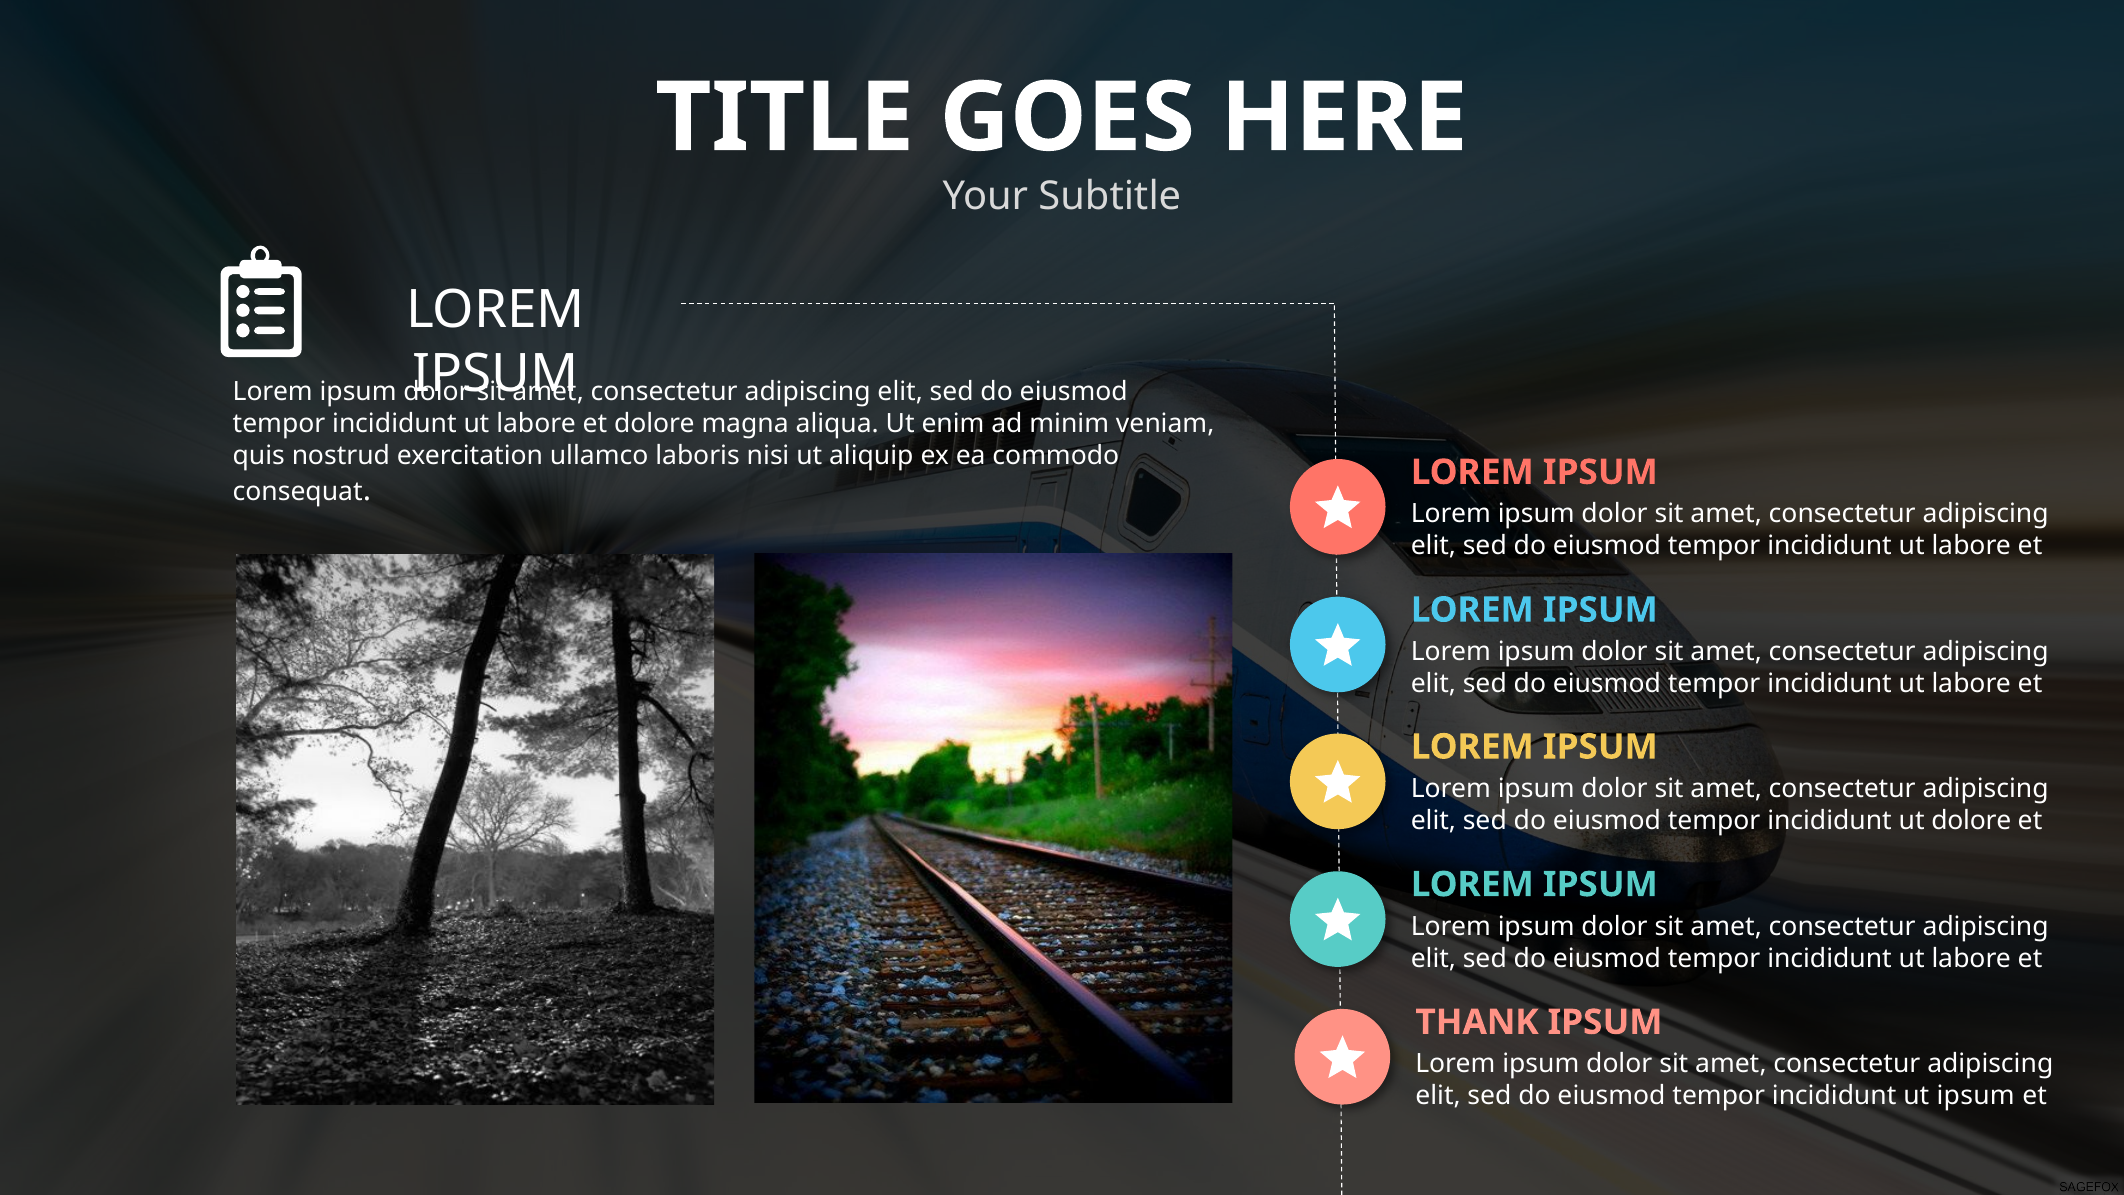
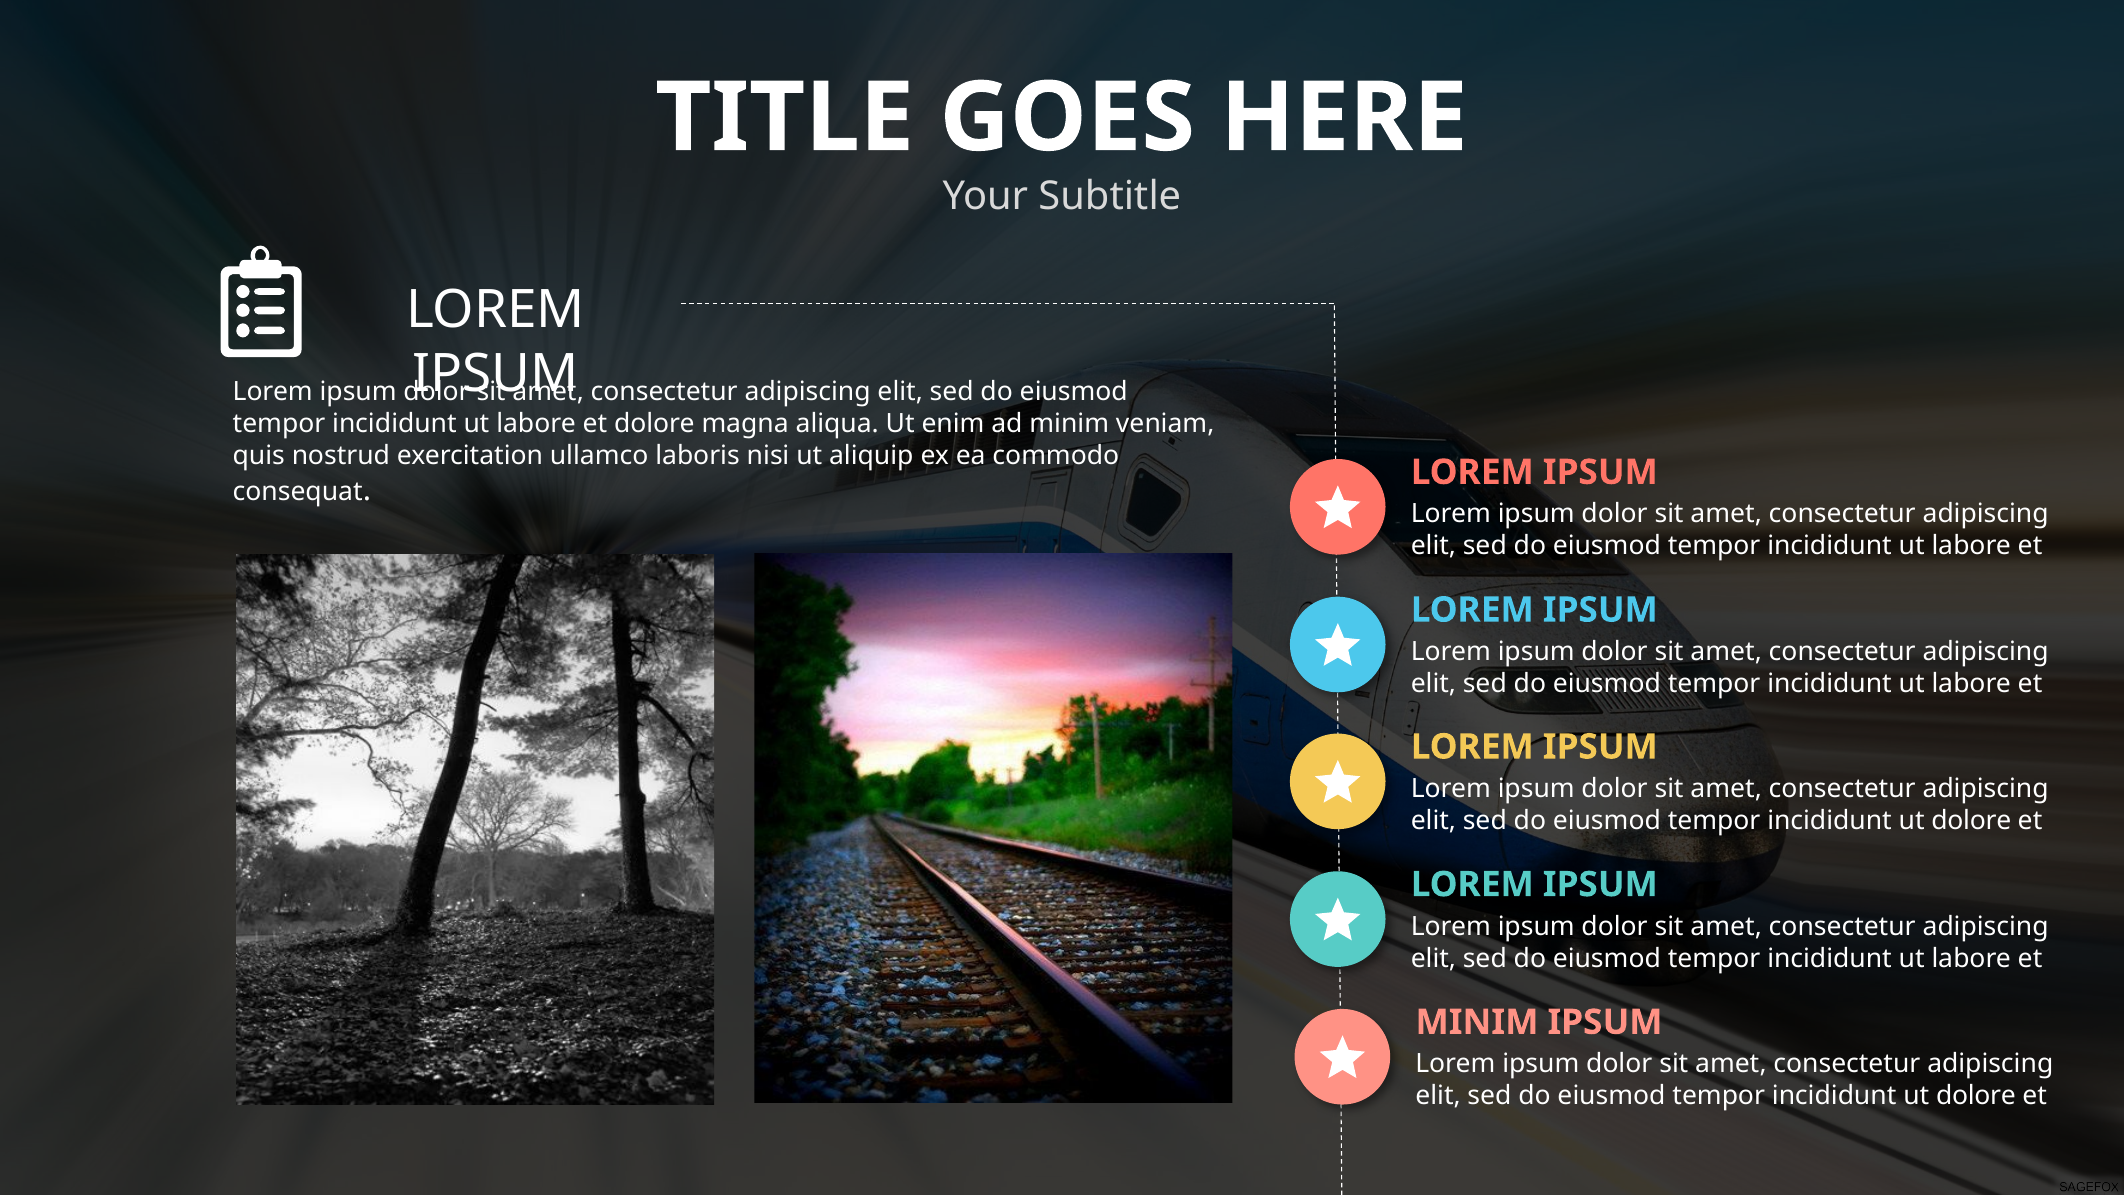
THANK: THANK -> MINIM (1477, 1022)
ipsum: ipsum -> dolore (1976, 1096)
